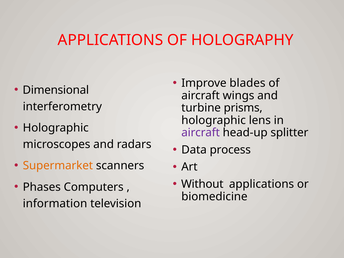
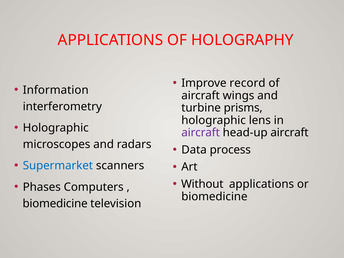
blades: blades -> record (247, 83)
Dimensional: Dimensional -> Information (56, 90)
head-up splitter: splitter -> aircraft (290, 133)
Supermarket colour: orange -> blue (58, 166)
information: information -> biomedicine (55, 203)
